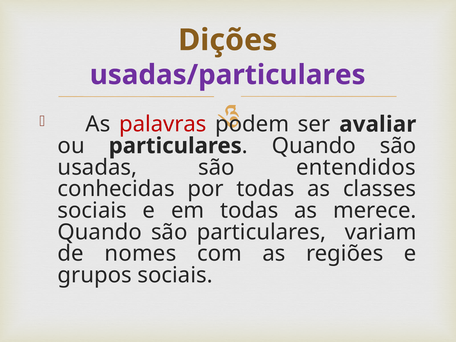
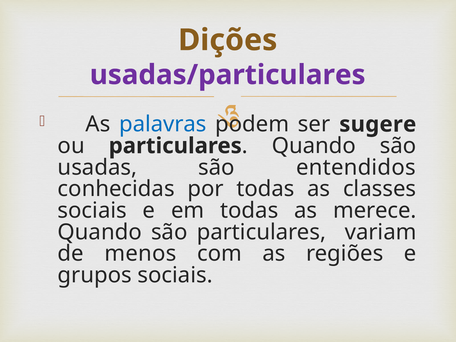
palavras colour: red -> blue (163, 124)
avaliar: avaliar -> sugere (378, 124)
nomes: nomes -> menos (140, 254)
